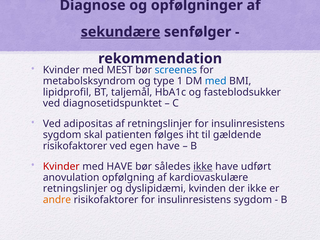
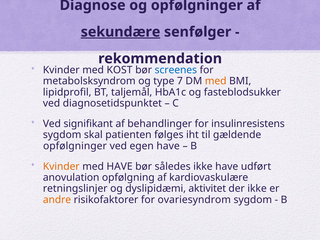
MEST: MEST -> KOST (120, 70)
1: 1 -> 7 (180, 81)
med colour: blue -> orange (216, 81)
adipositas: adipositas -> signifikant (88, 124)
af retningslinjer: retningslinjer -> behandlinger (160, 124)
risikofaktorer: risikofaktorer -> opfølgninger (75, 146)
Kvinder colour: red -> orange (61, 167)
ikke underline: present -> none (203, 167)
kvinden: kvinden -> aktivitet (207, 189)
risikofaktorer for insulinresistens: insulinresistens -> ovariesyndrom (194, 200)
